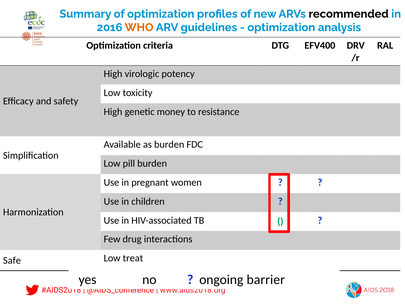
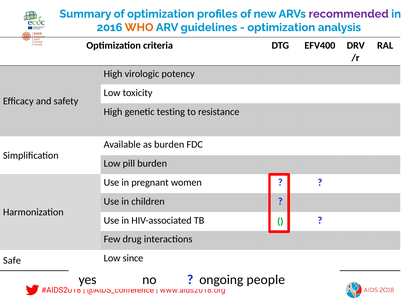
recommended colour: black -> purple (349, 14)
money: money -> testing (171, 112)
treat: treat -> since (133, 258)
barrier: barrier -> people (266, 280)
